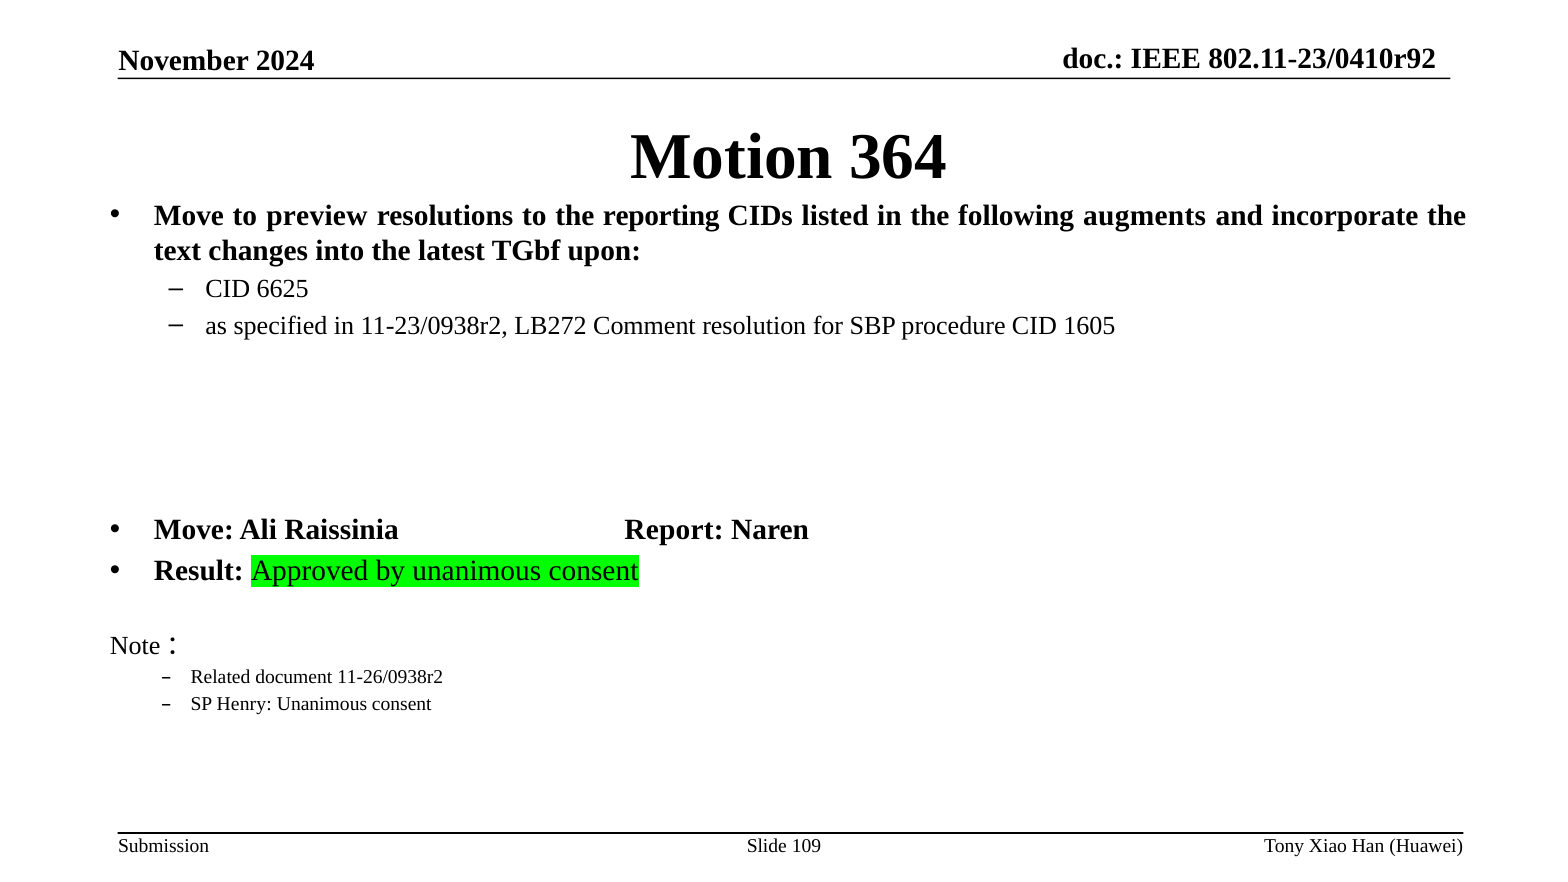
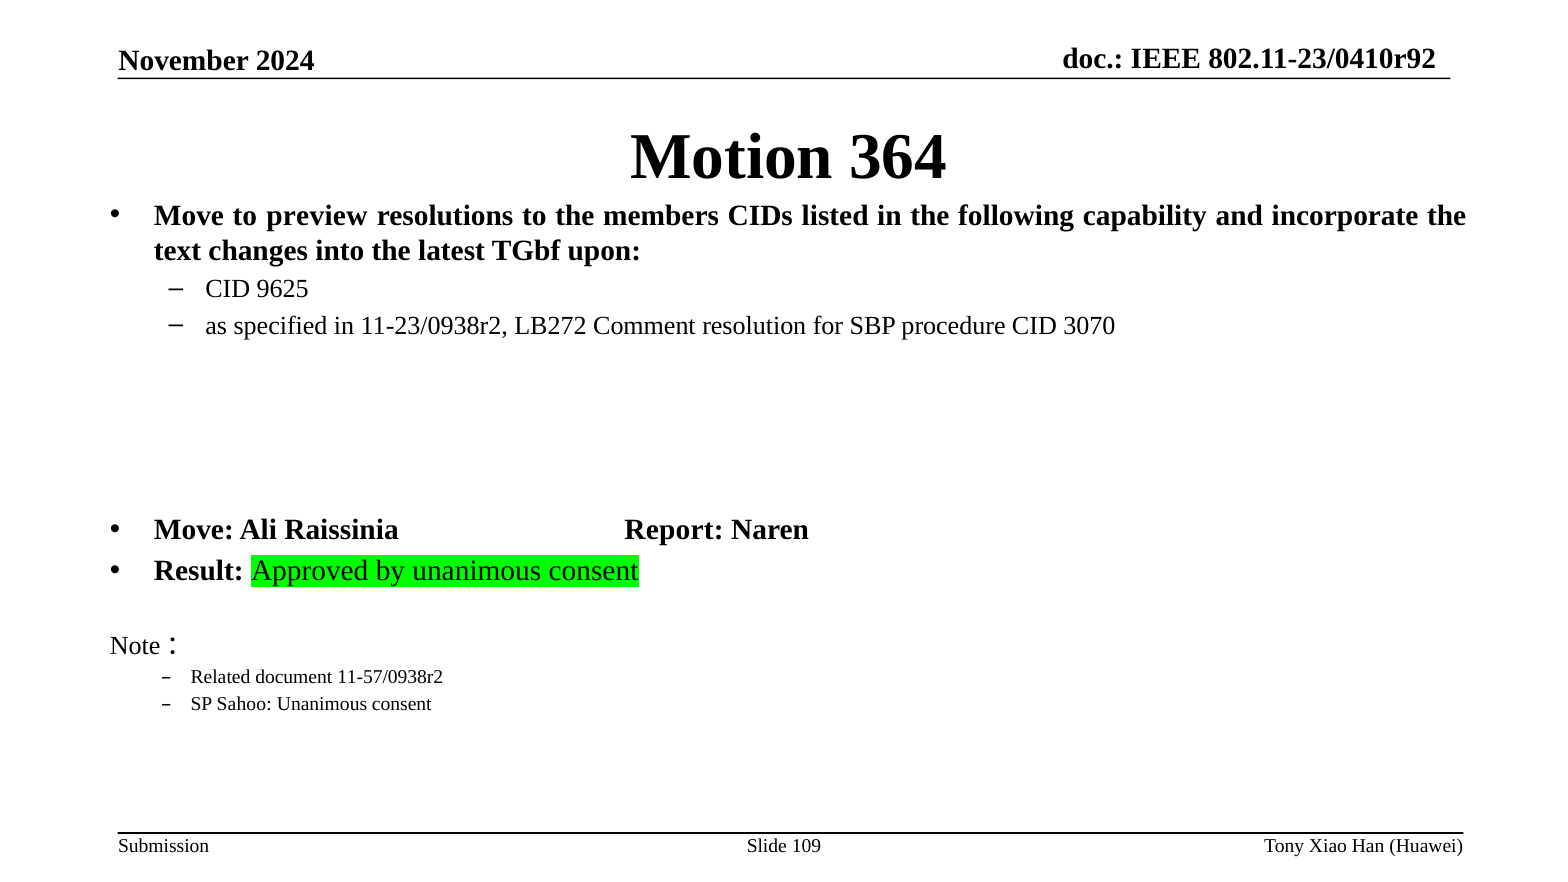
reporting: reporting -> members (661, 216)
augments: augments -> capability (1145, 216)
6625: 6625 -> 9625 (283, 289)
1605: 1605 -> 3070 (1089, 326)
11-26/0938r2: 11-26/0938r2 -> 11-57/0938r2 (390, 677)
Henry: Henry -> Sahoo (244, 704)
